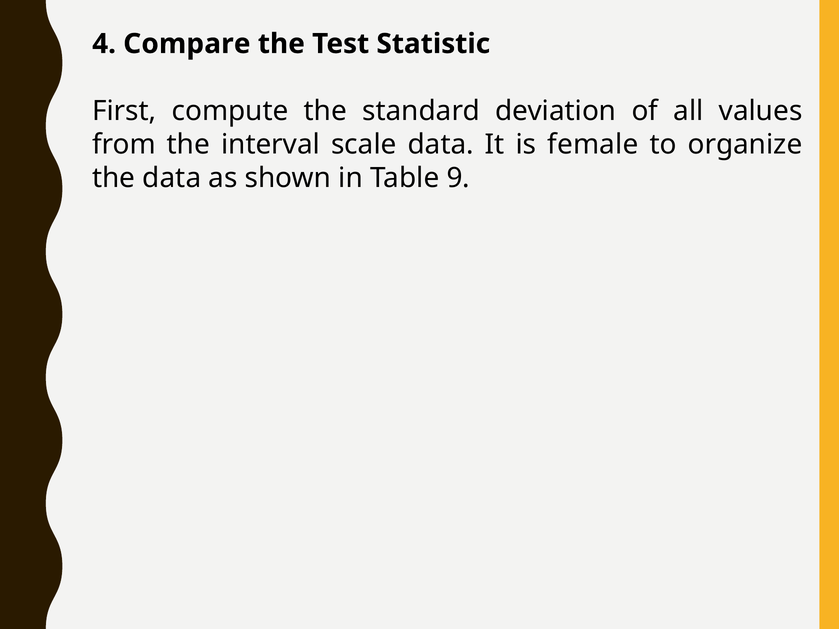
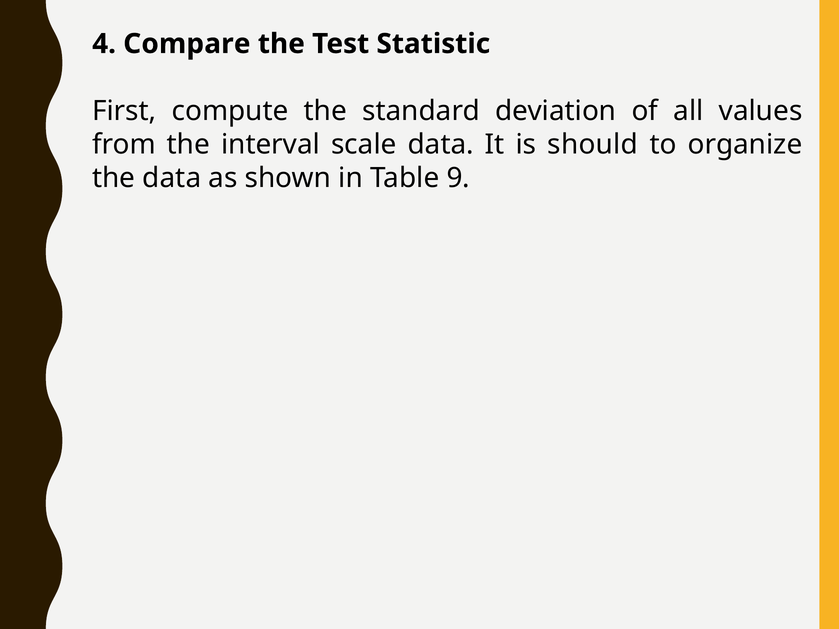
female: female -> should (593, 144)
